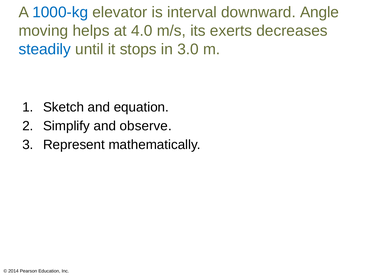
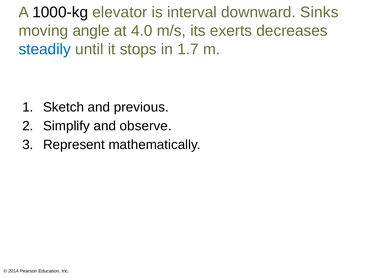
1000-kg colour: blue -> black (60, 12)
Angle: Angle -> Sinks (319, 12)
helps: helps -> angle (91, 31)
3.0: 3.0 -> 1.7 (188, 49)
equation: equation -> previous (141, 107)
